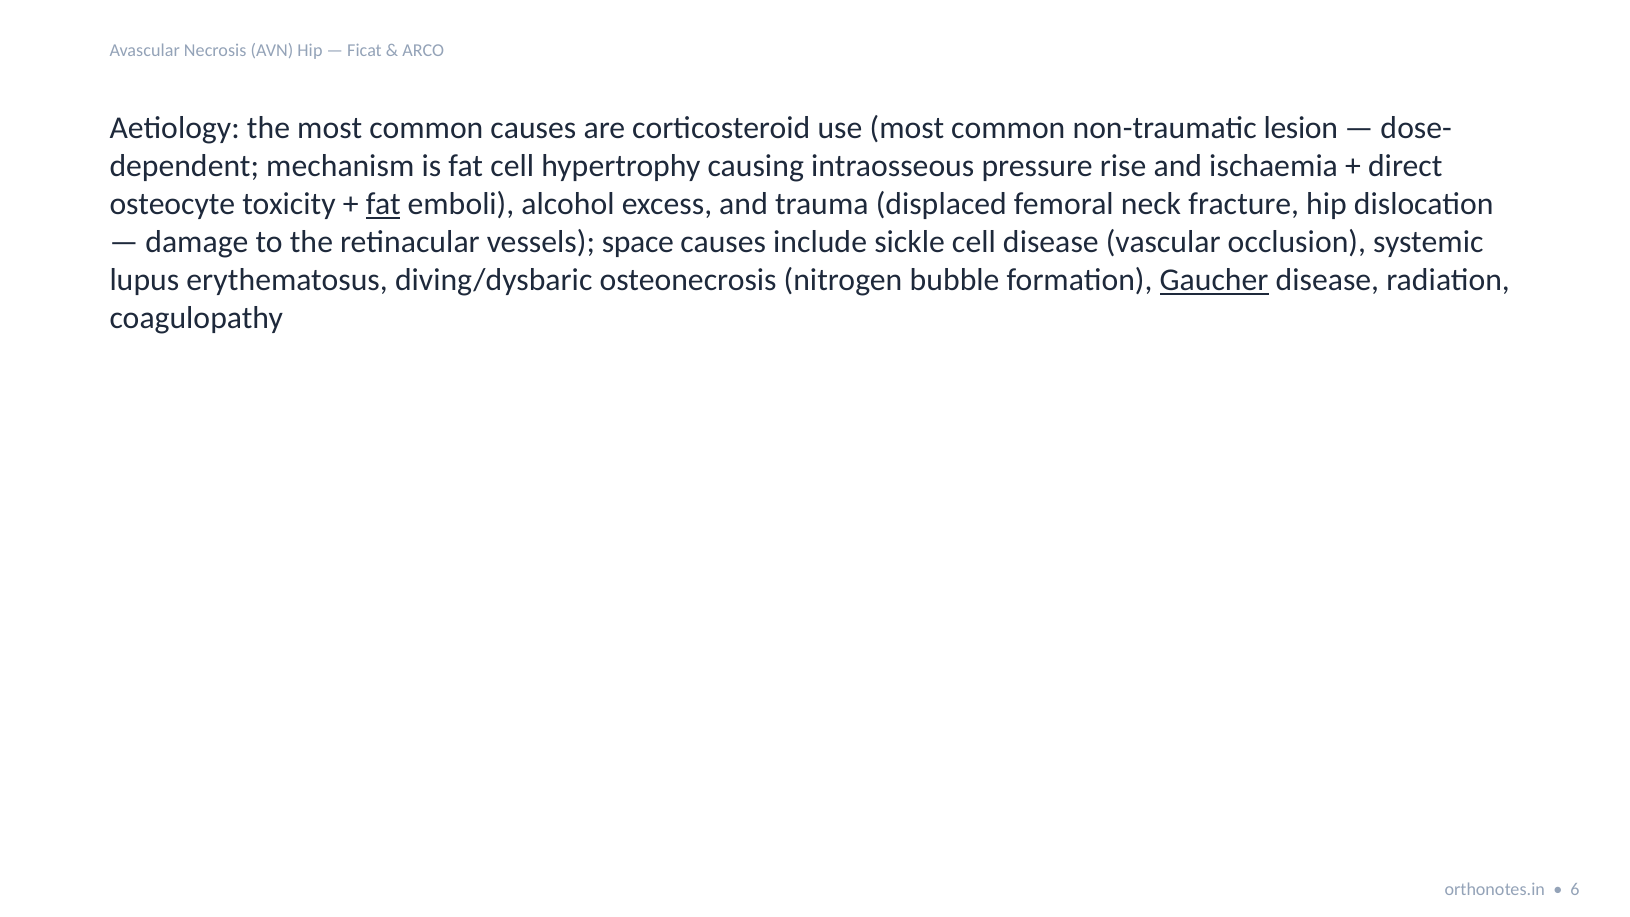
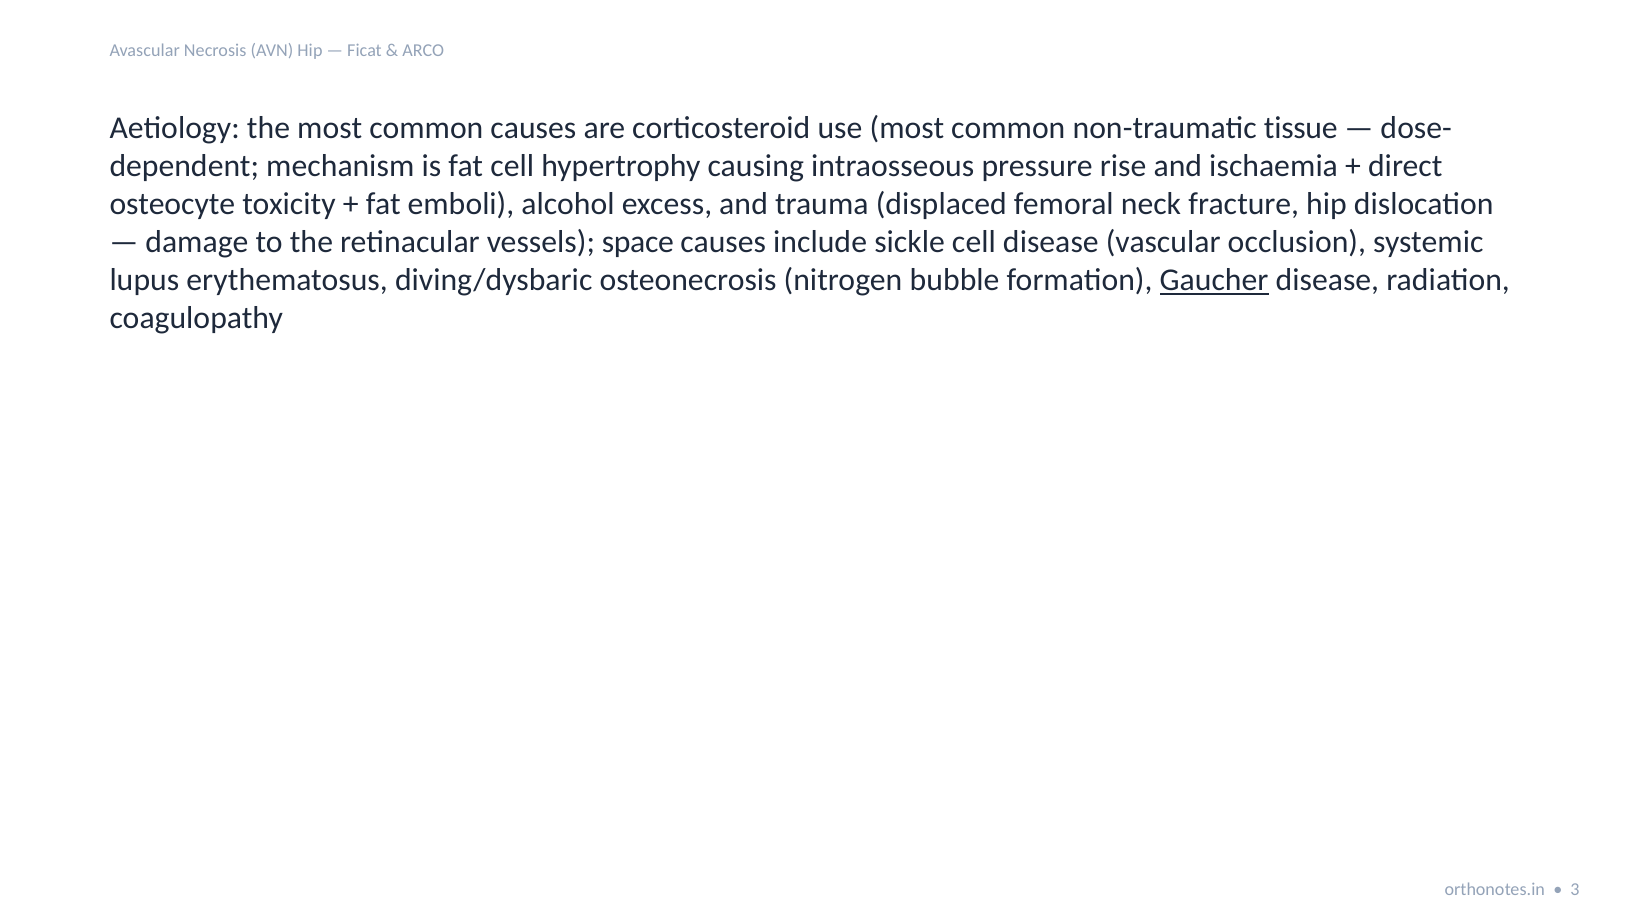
lesion: lesion -> tissue (1301, 128)
fat underline: present -> none (383, 204)
6: 6 -> 3 (1575, 890)
